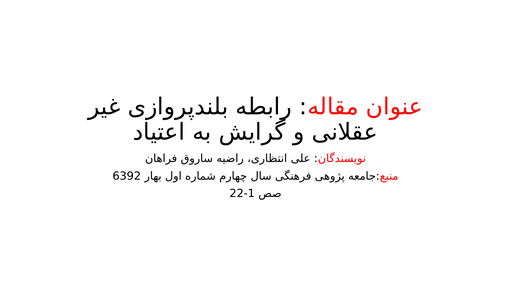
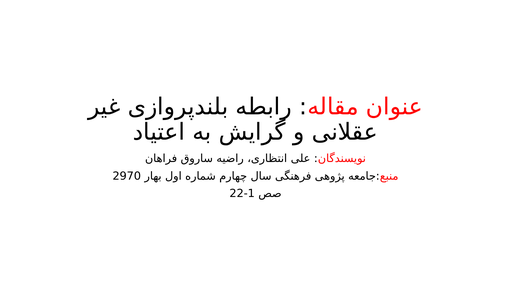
6392: 6392 -> 2970 (127, 176)
